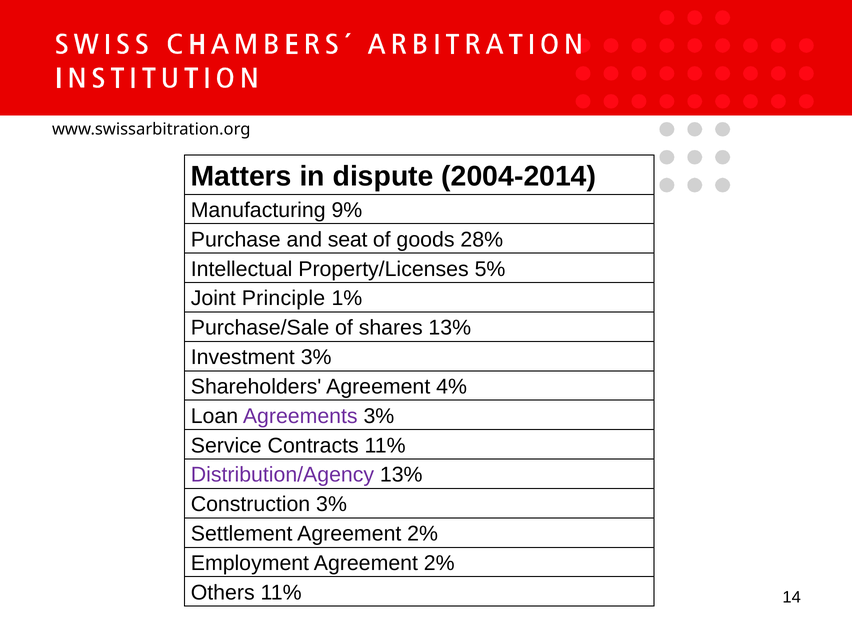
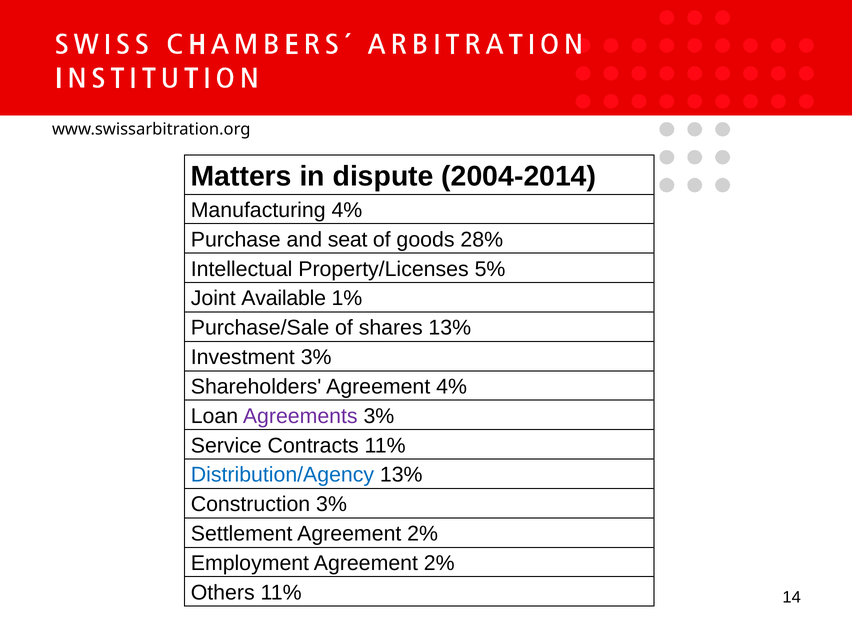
Manufacturing 9%: 9% -> 4% (347, 210)
Principle: Principle -> Available (284, 298)
Distribution/Agency colour: purple -> blue (282, 475)
